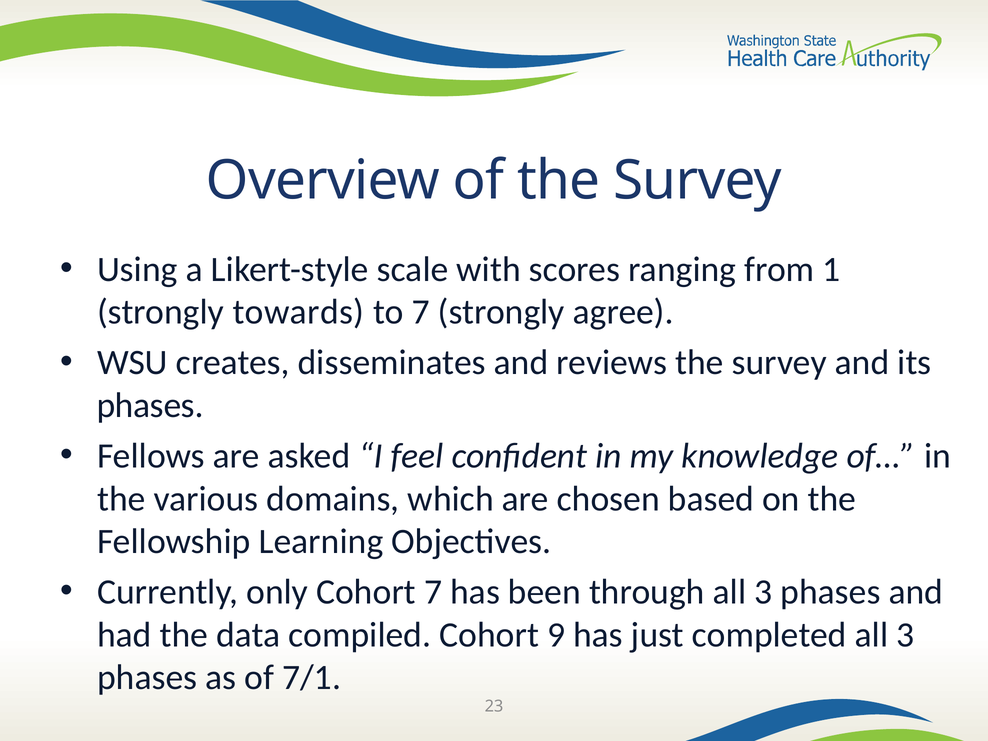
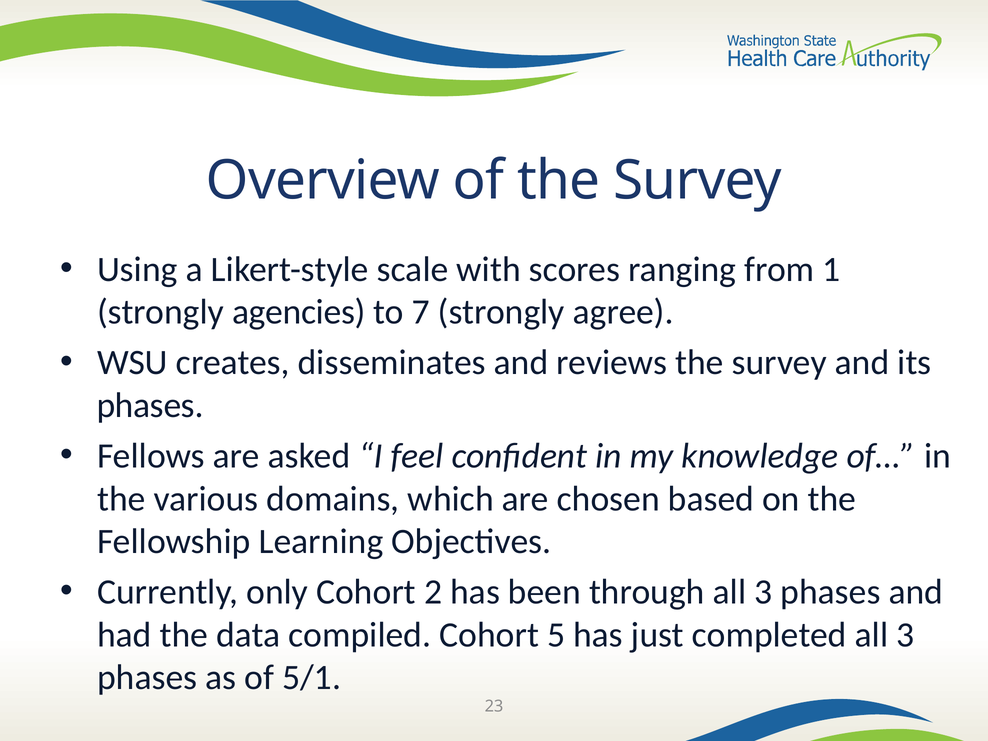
towards: towards -> agencies (299, 312)
Cohort 7: 7 -> 2 (433, 592)
9: 9 -> 5 (556, 635)
7/1: 7/1 -> 5/1 (312, 678)
